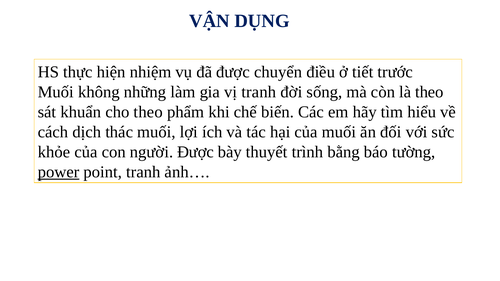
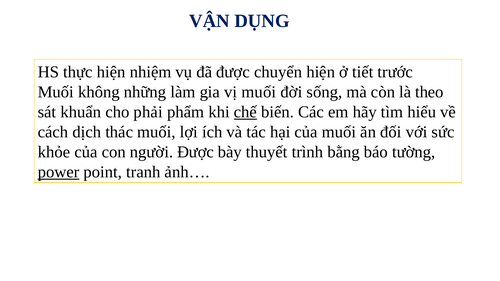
chuyển điều: điều -> hiện (321, 72)
vị tranh: tranh -> muối (259, 92)
cho theo: theo -> phải (148, 112)
chế underline: none -> present (245, 112)
